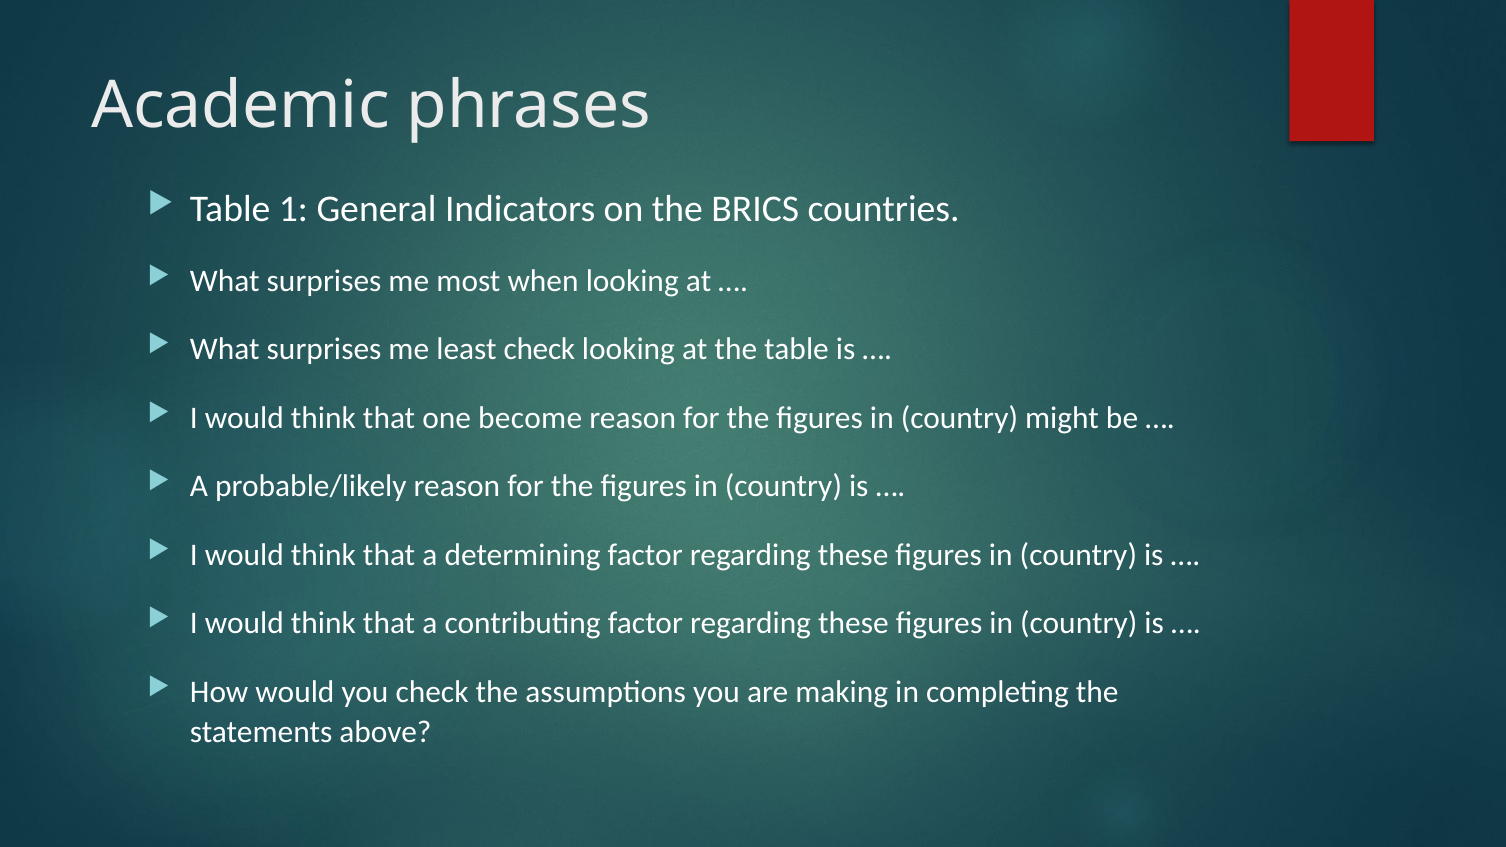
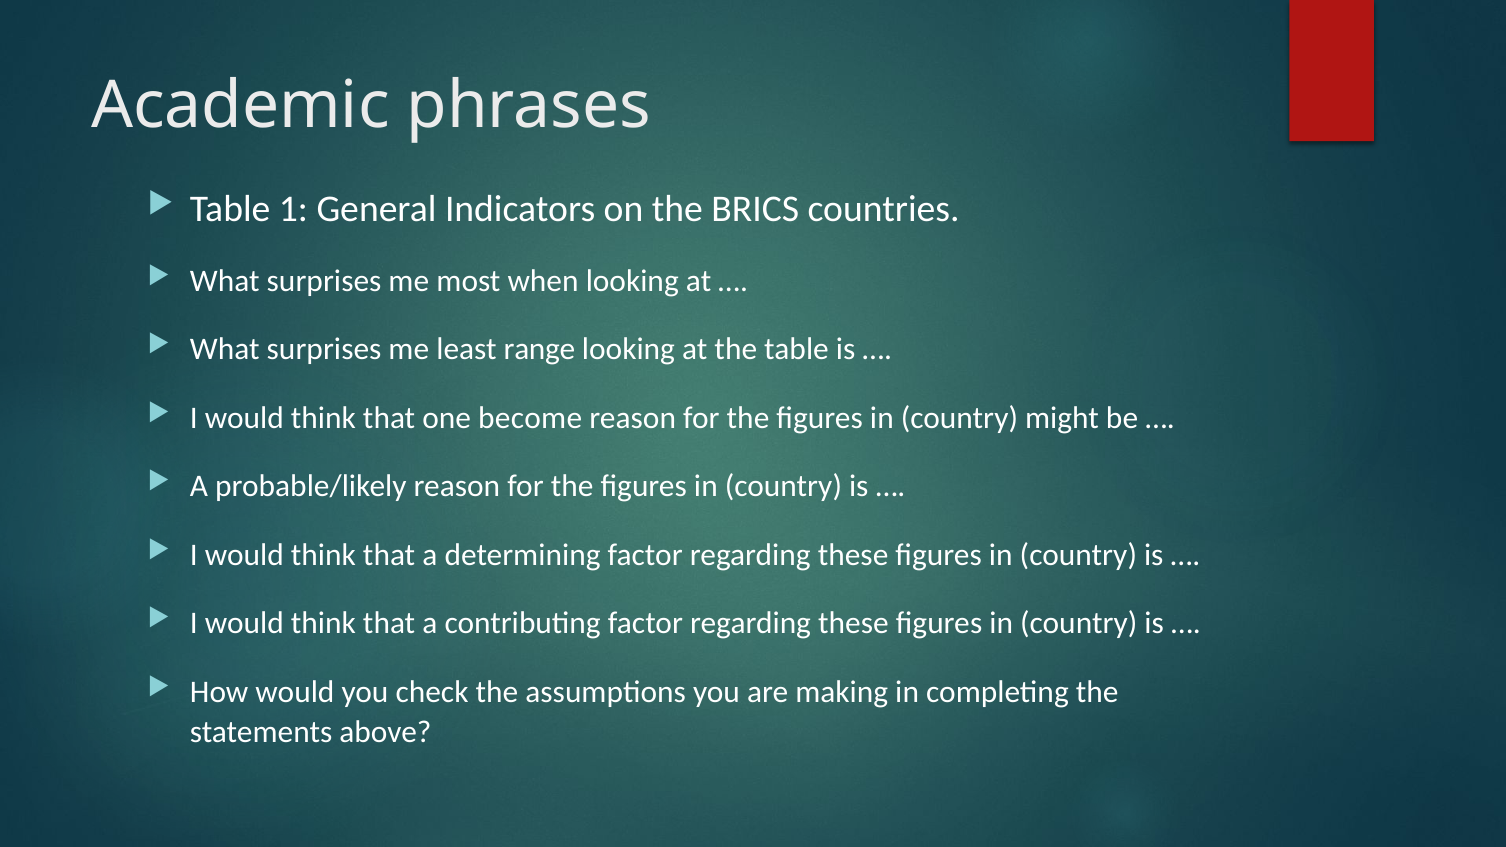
least check: check -> range (539, 349)
